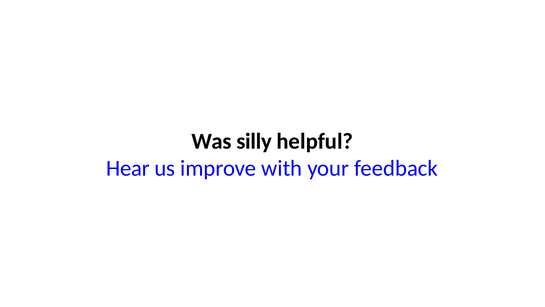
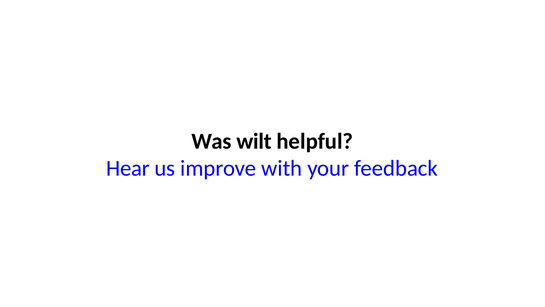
silly: silly -> wilt (254, 141)
